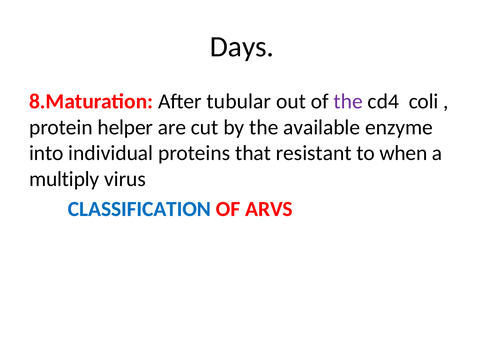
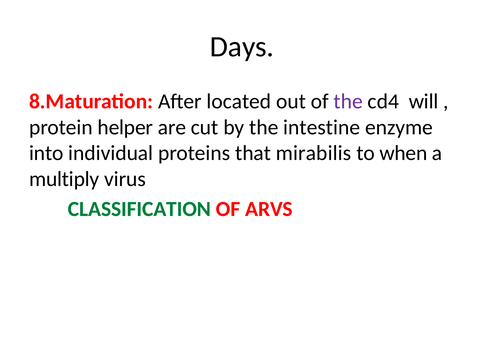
tubular: tubular -> located (239, 102)
coli: coli -> will (424, 102)
available: available -> intestine (322, 127)
resistant: resistant -> mirabilis (314, 153)
CLASSIFICATION colour: blue -> green (139, 209)
